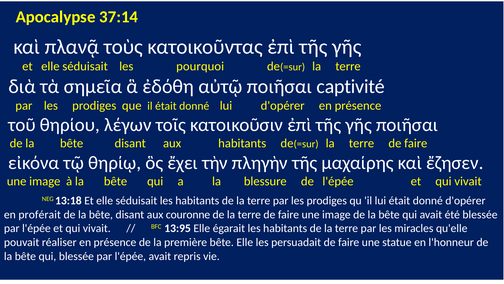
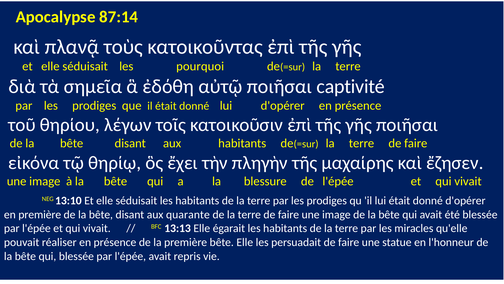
37:14: 37:14 -> 87:14 (119, 17)
13:18: 13:18 -> 13:10 (68, 201)
en proférait: proférait -> première (40, 215)
couronne: couronne -> quarante (188, 215)
13:95: 13:95 -> 13:13 (178, 229)
